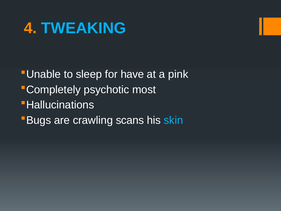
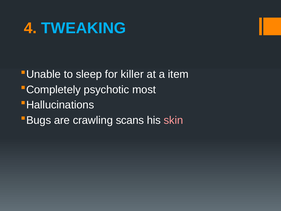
have: have -> killer (132, 74)
pink: pink -> item (178, 74)
skin colour: light blue -> pink (173, 120)
